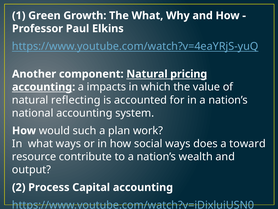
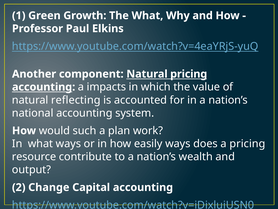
social: social -> easily (148, 143)
a toward: toward -> pricing (247, 143)
Process: Process -> Change (49, 187)
